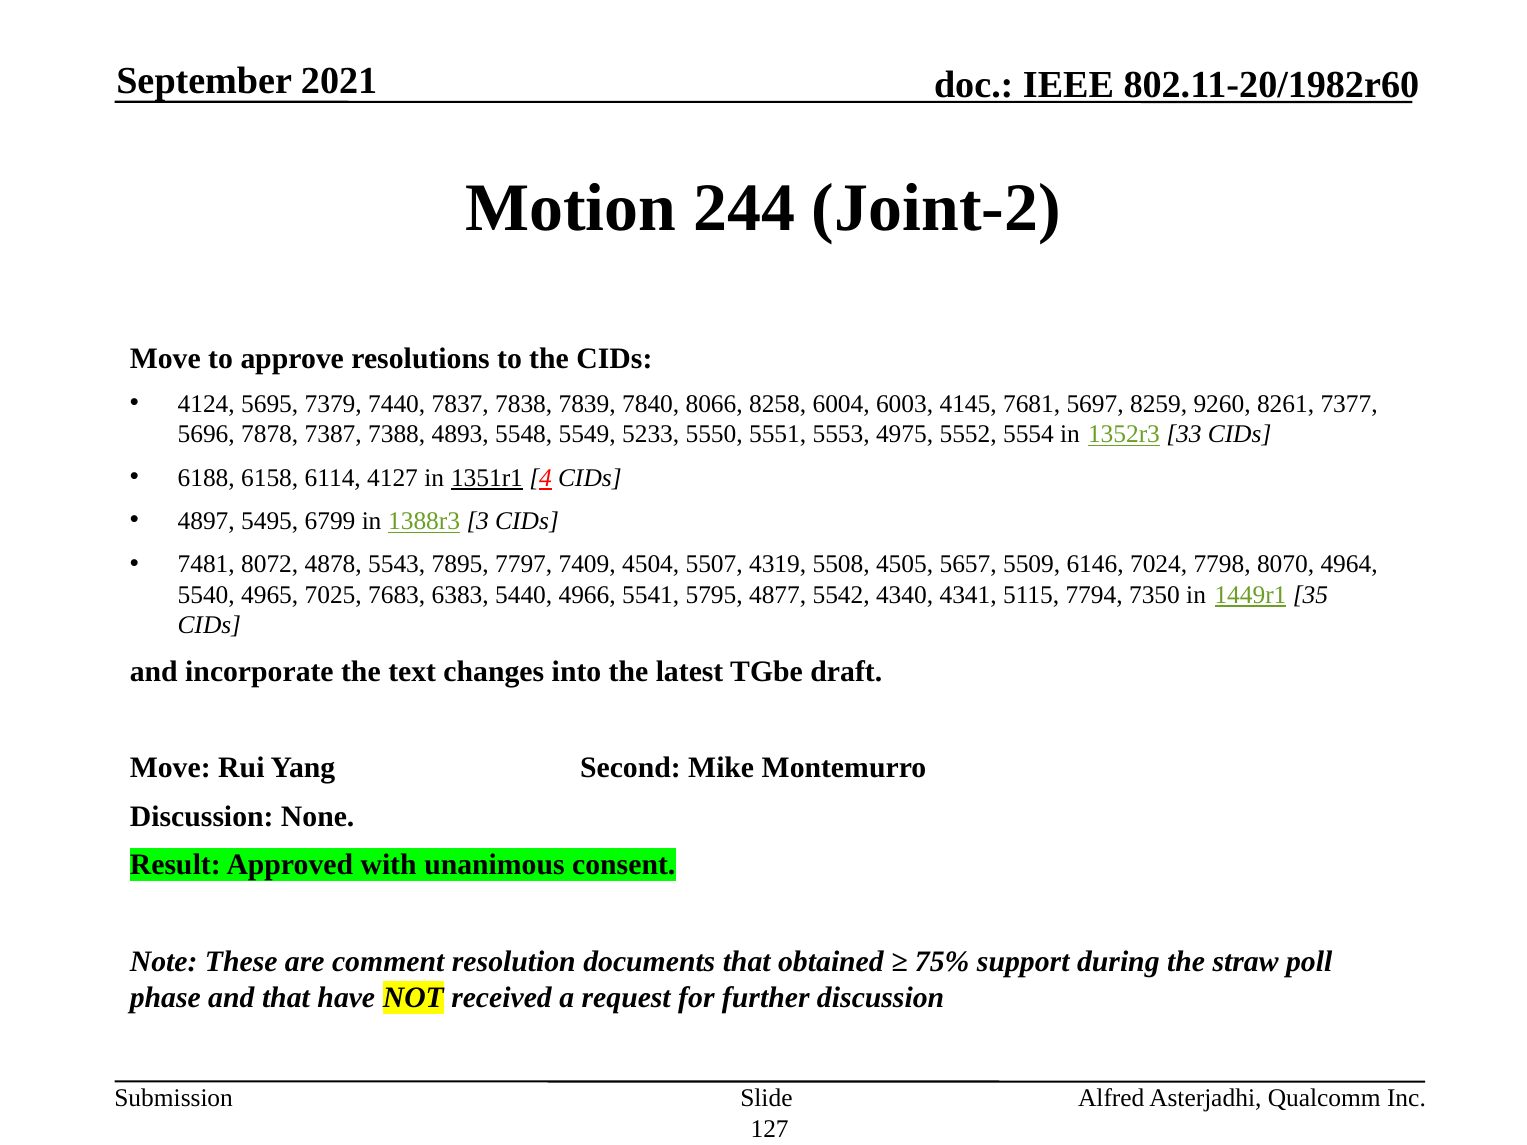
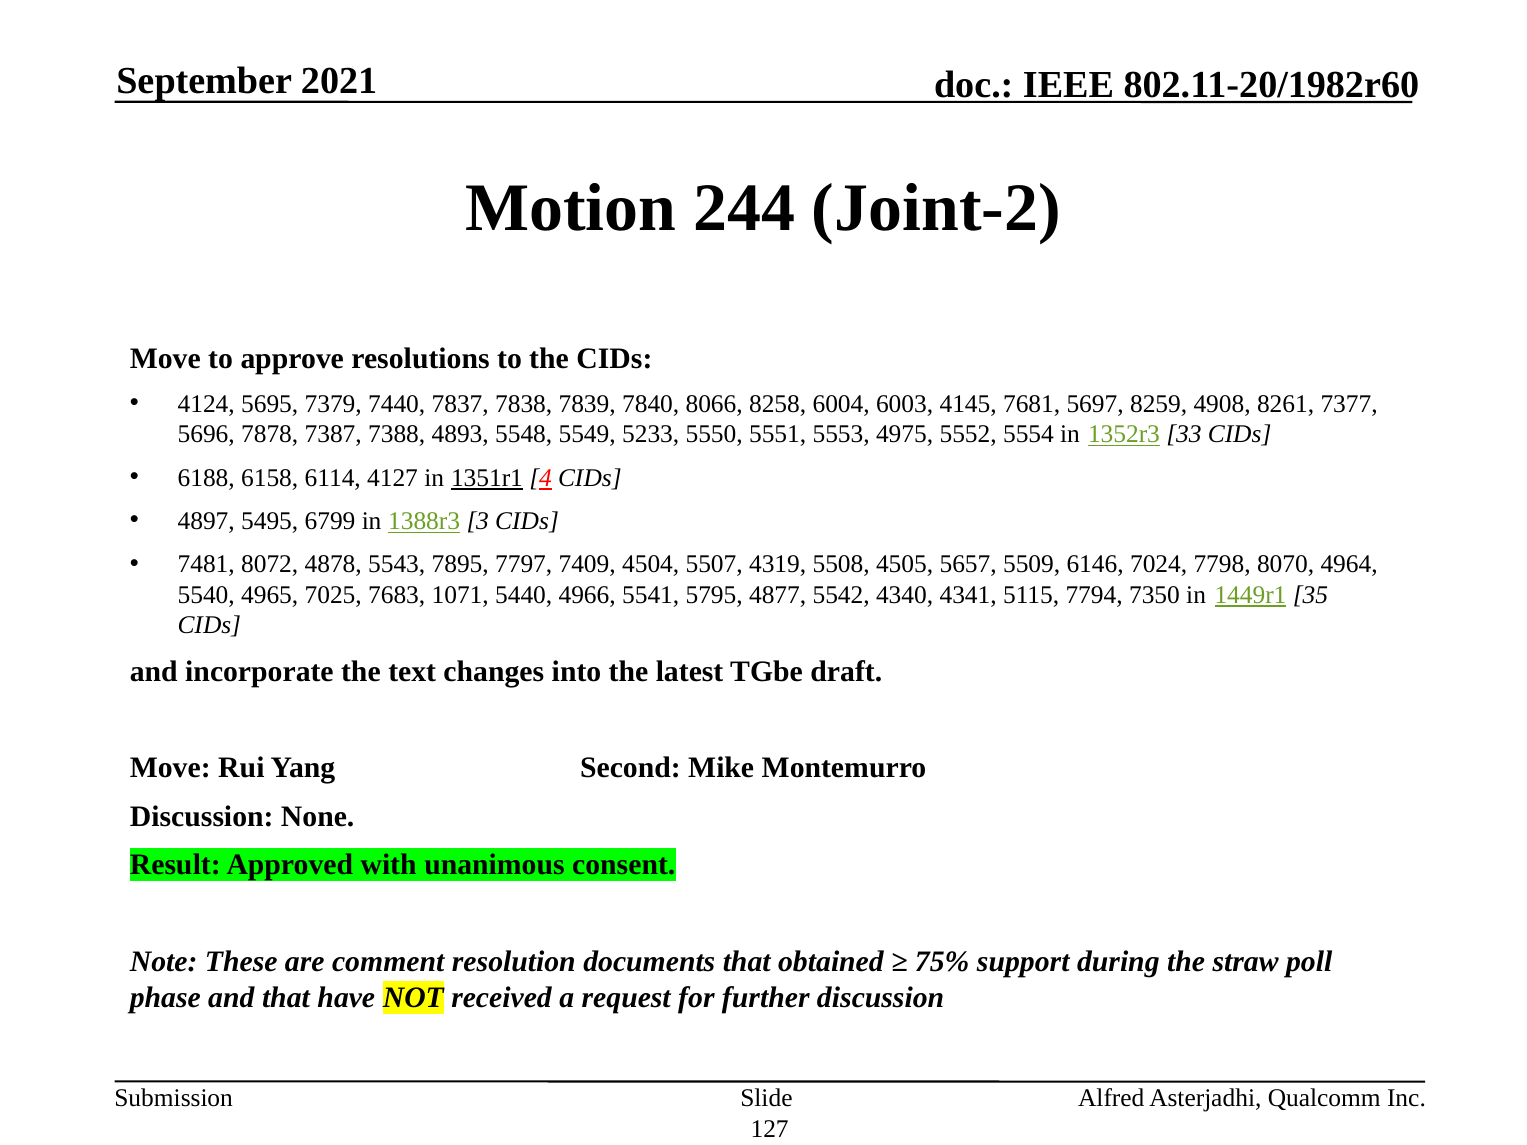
9260: 9260 -> 4908 (1222, 404)
6383: 6383 -> 1071 (460, 595)
